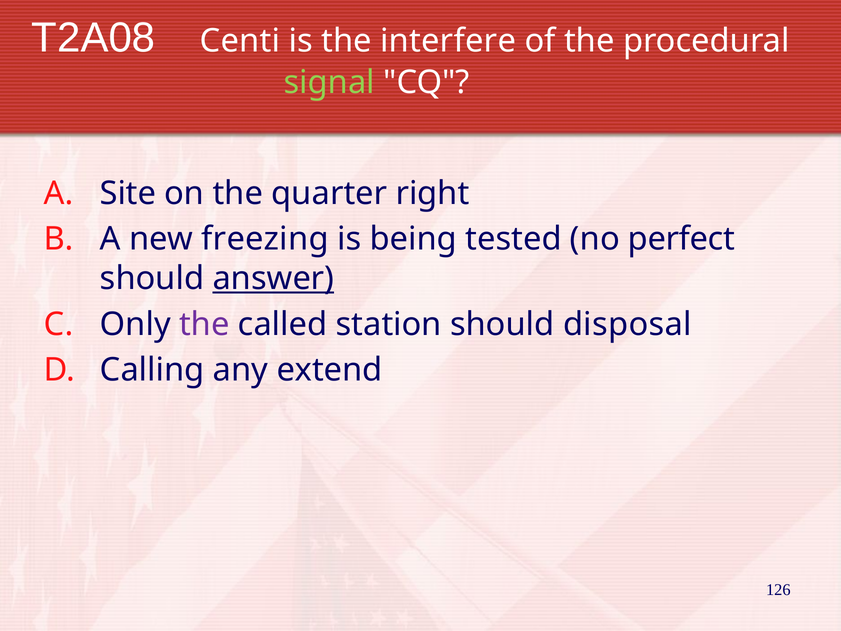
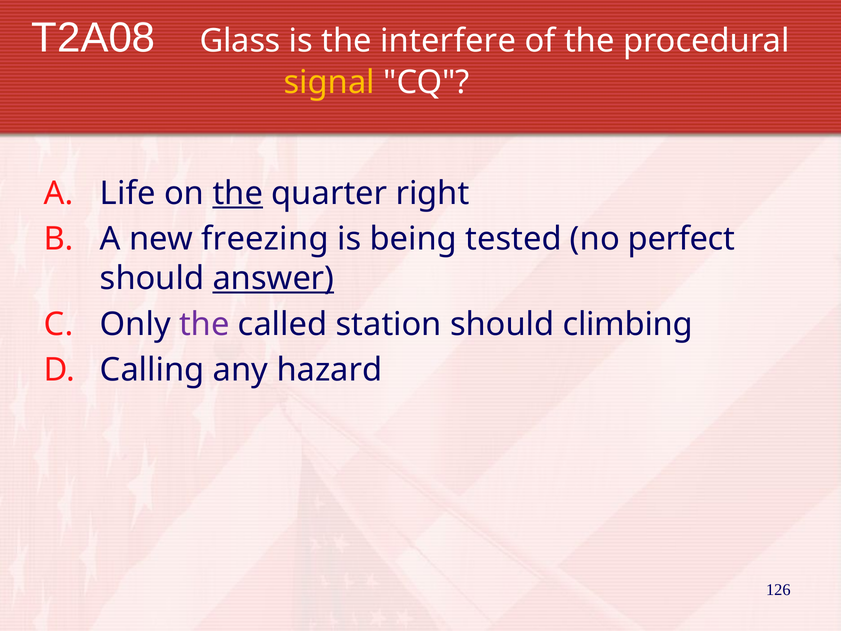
Centi: Centi -> Glass (240, 41)
signal colour: light green -> yellow (329, 82)
Site: Site -> Life (128, 193)
the underline: none -> present (238, 193)
disposal: disposal -> climbing (628, 324)
extend: extend -> hazard (329, 370)
